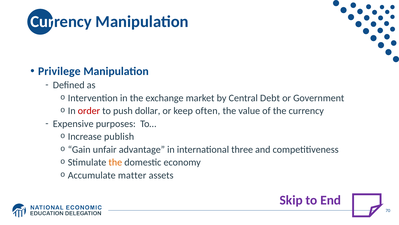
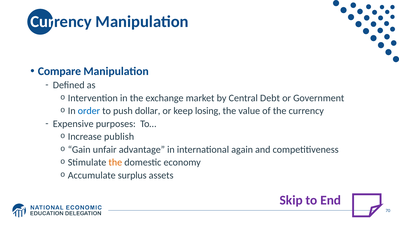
Privilege: Privilege -> Compare (59, 71)
order colour: red -> blue (89, 111)
often: often -> losing (208, 111)
three: three -> again (242, 149)
matter: matter -> surplus (132, 175)
